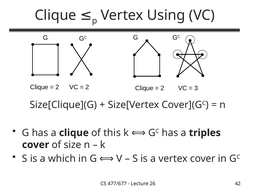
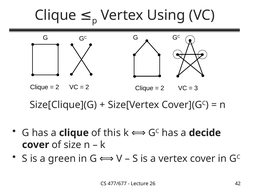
triples: triples -> decide (205, 133)
which: which -> green (62, 159)
